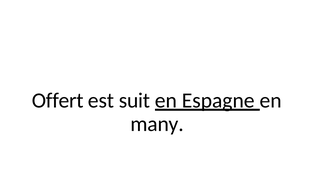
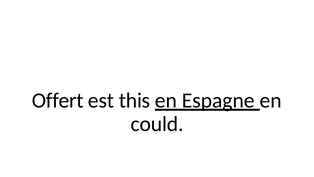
suit: suit -> this (135, 100)
many: many -> could (157, 124)
